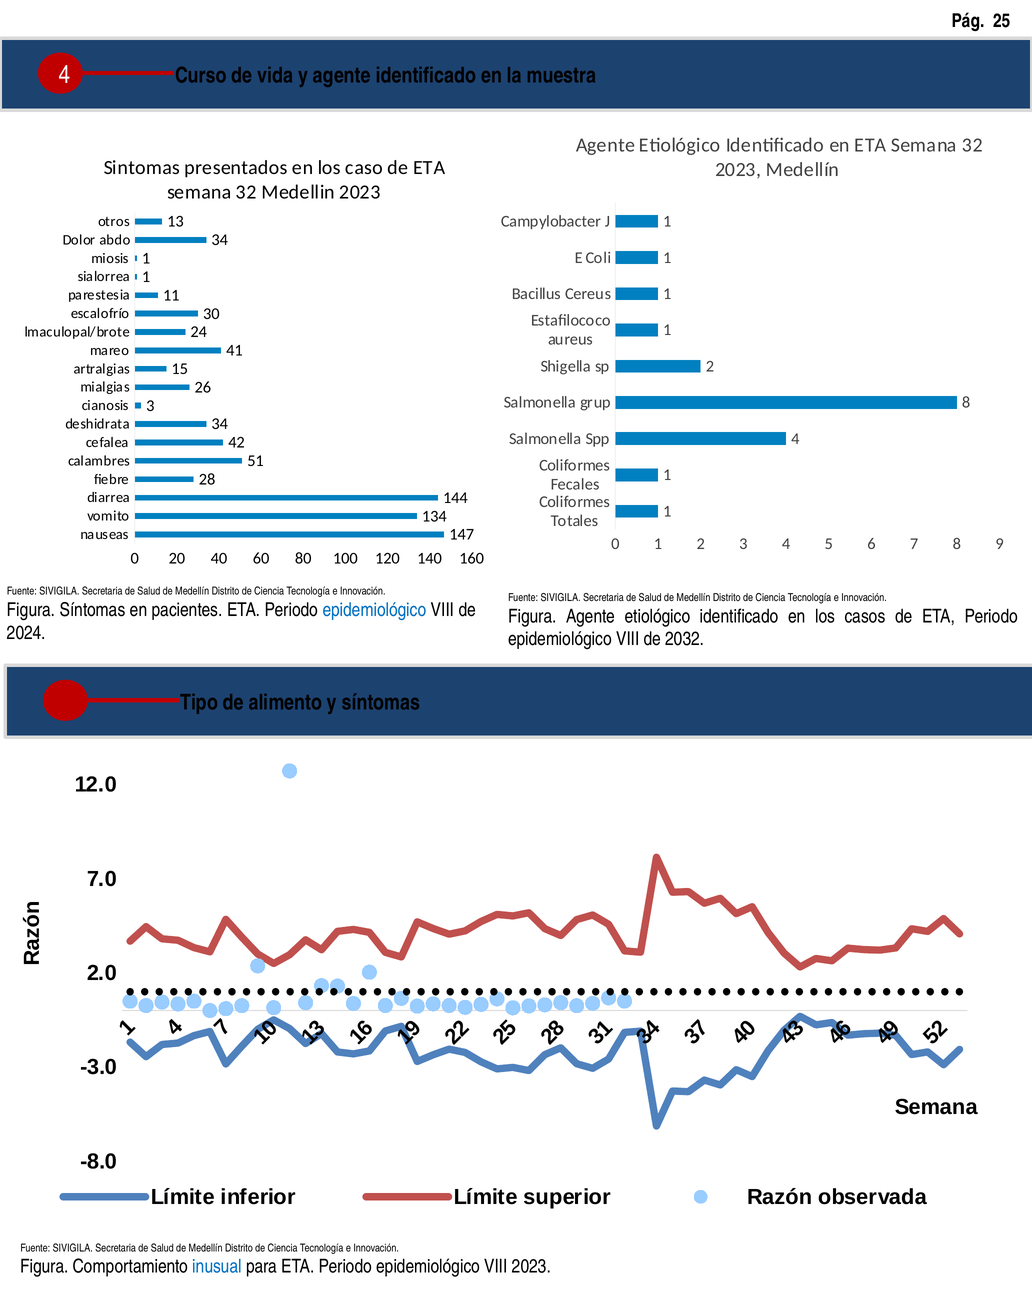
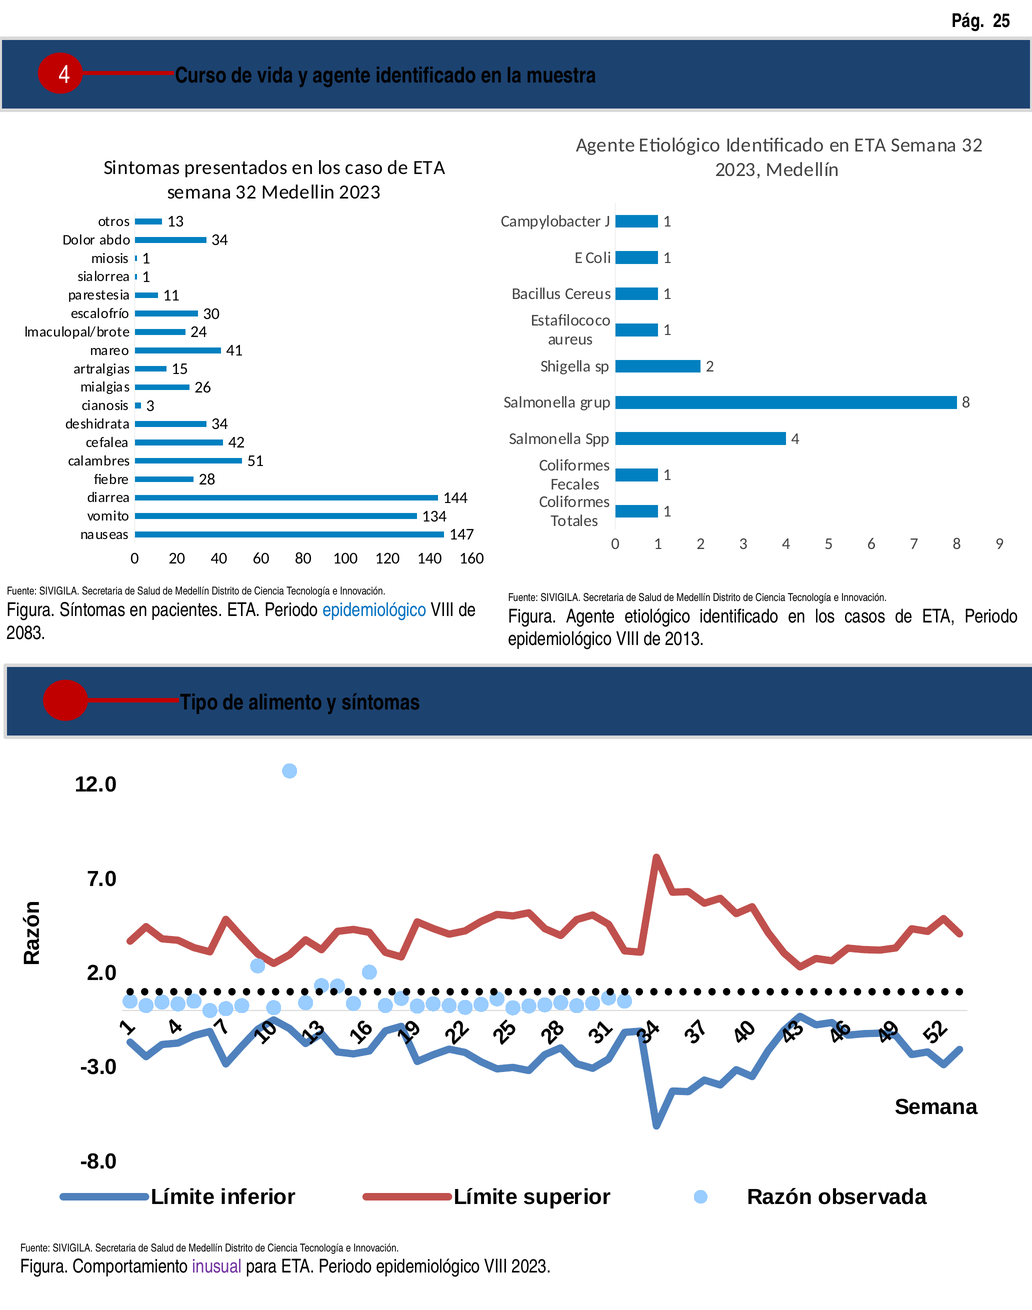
2024: 2024 -> 2083 (26, 633)
2032: 2032 -> 2013 (685, 639)
inusual colour: blue -> purple (217, 1267)
